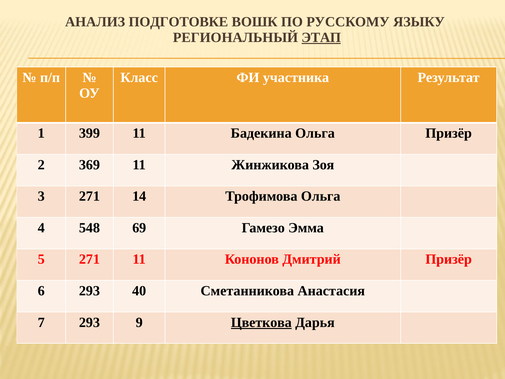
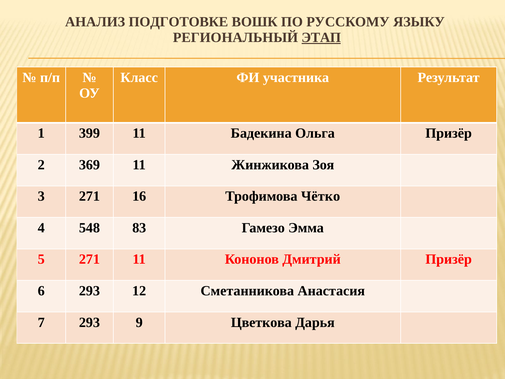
14: 14 -> 16 (139, 196)
Трофимова Ольга: Ольга -> Чётко (321, 196)
69: 69 -> 83 (139, 228)
40: 40 -> 12 (139, 291)
Цветкова underline: present -> none (261, 322)
